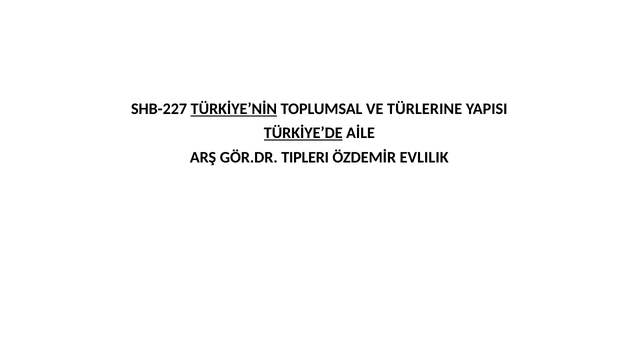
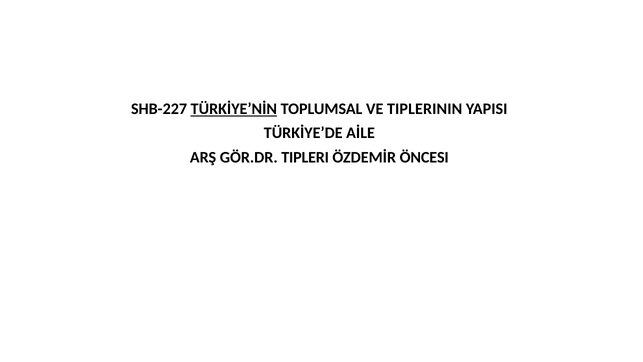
TÜRLERINE: TÜRLERINE -> TIPLERININ (425, 109)
TÜRKİYE’DE underline: present -> none (303, 133)
EVLILIK: EVLILIK -> ÖNCESI (424, 157)
